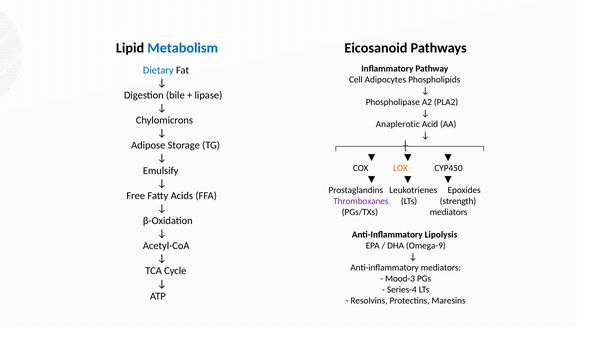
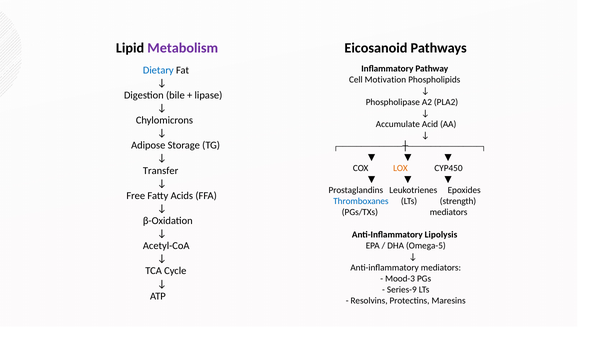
Metabolism colour: blue -> purple (183, 48)
Adipocytes: Adipocytes -> Motivation (385, 80)
Anaplerotic: Anaplerotic -> Accumulate (398, 124)
Emulsify: Emulsify -> Transfer (161, 171)
Thromboxanes colour: purple -> blue (361, 202)
Omega-9: Omega-9 -> Omega-5 (426, 246)
Series-4: Series-4 -> Series-9 (402, 290)
